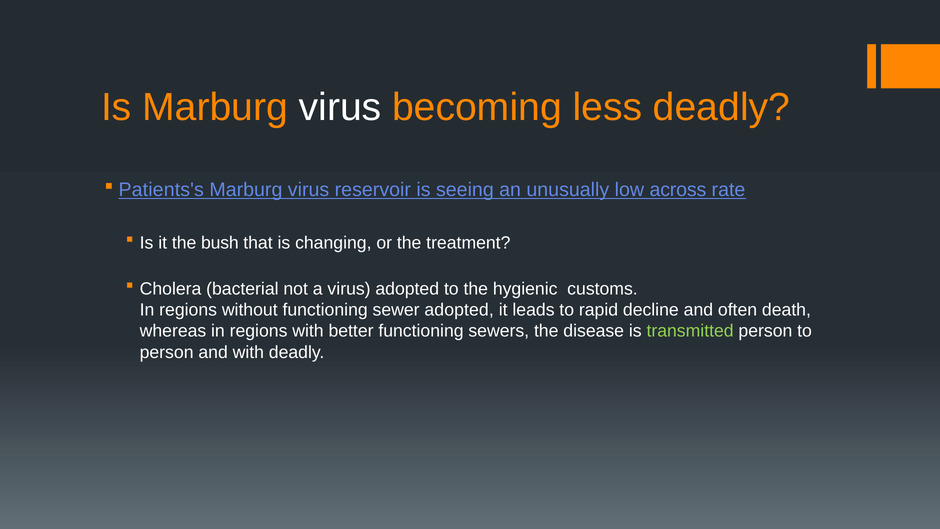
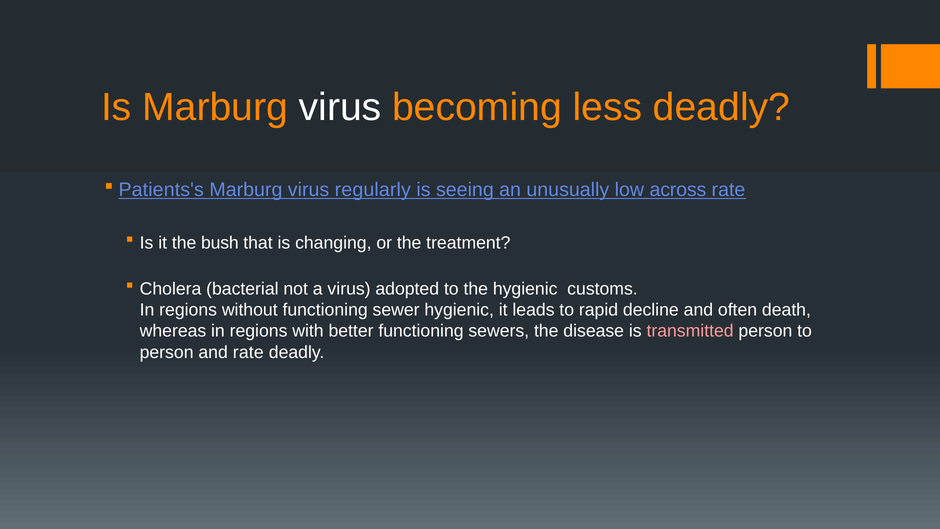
reservoir: reservoir -> regularly (373, 190)
sewer adopted: adopted -> hygienic (459, 310)
transmitted colour: light green -> pink (690, 331)
and with: with -> rate (248, 352)
